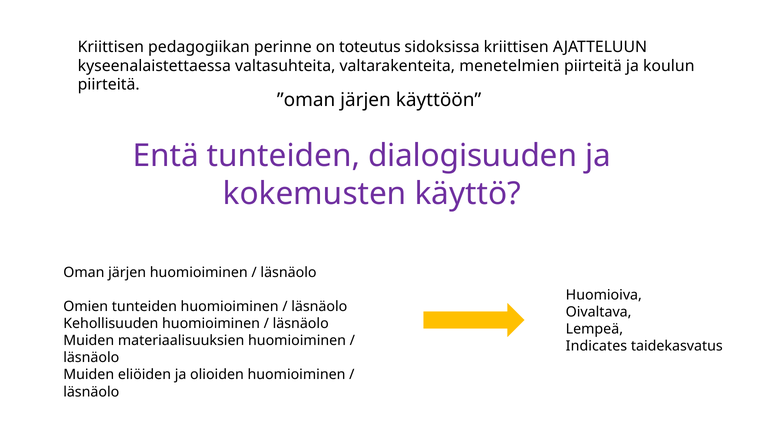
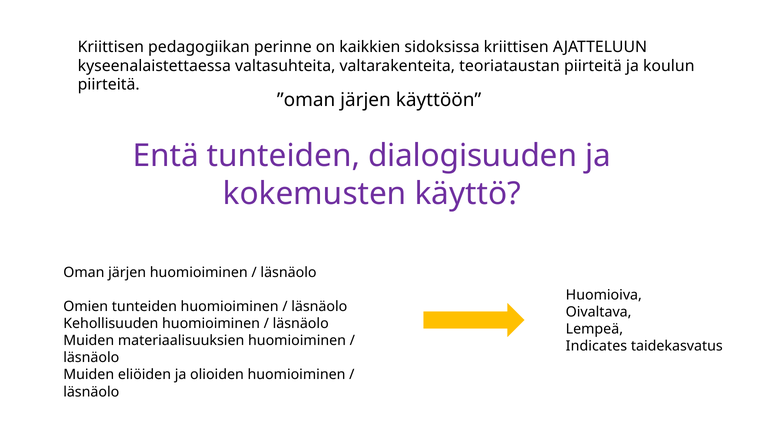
toteutus: toteutus -> kaikkien (370, 47)
menetelmien: menetelmien -> teoriataustan (509, 66)
